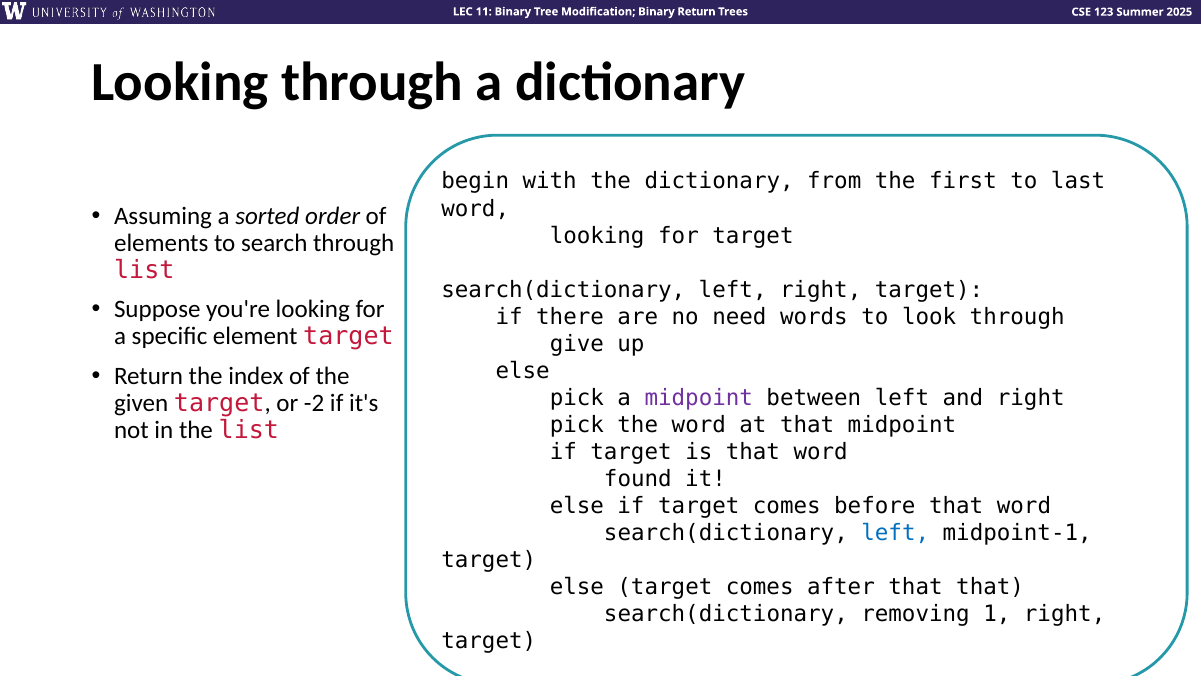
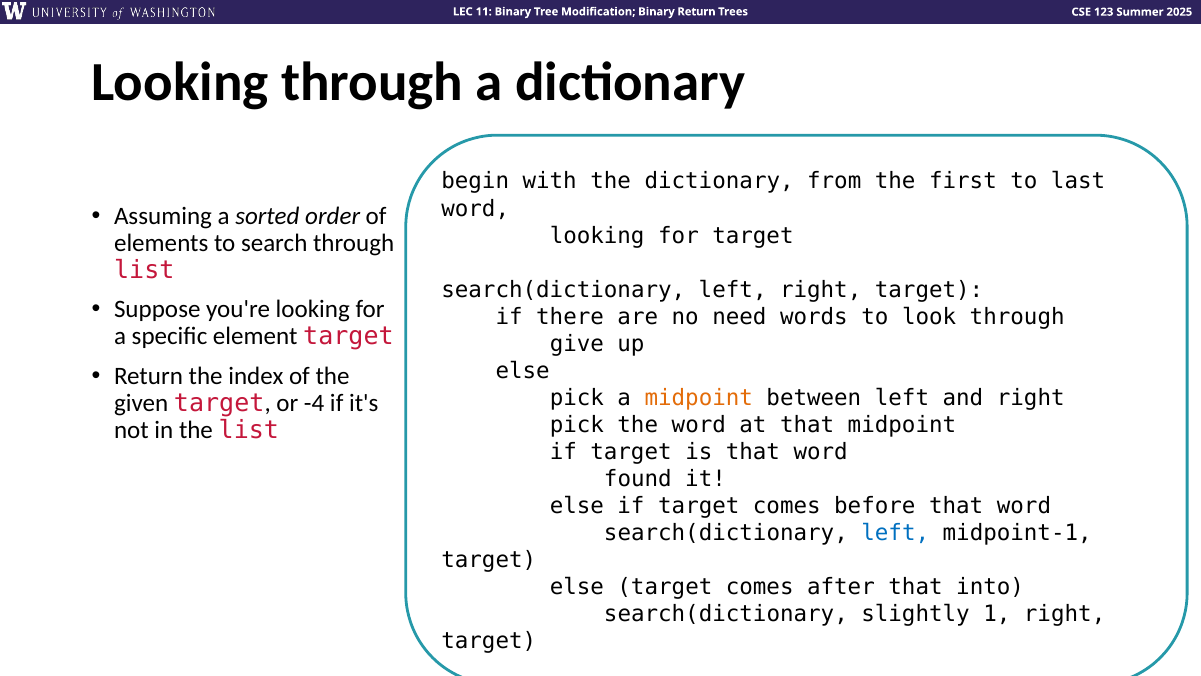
midpoint colour: purple -> orange (699, 398)
-2: -2 -> -4 (314, 403)
that that: that -> into (990, 587)
removing: removing -> slightly (916, 614)
